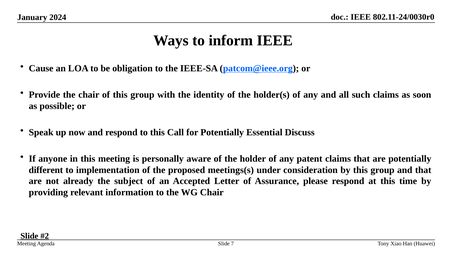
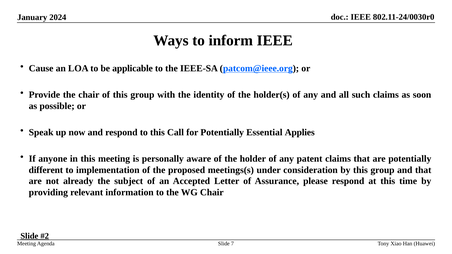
obligation: obligation -> applicable (133, 68)
Discuss: Discuss -> Applies (300, 132)
